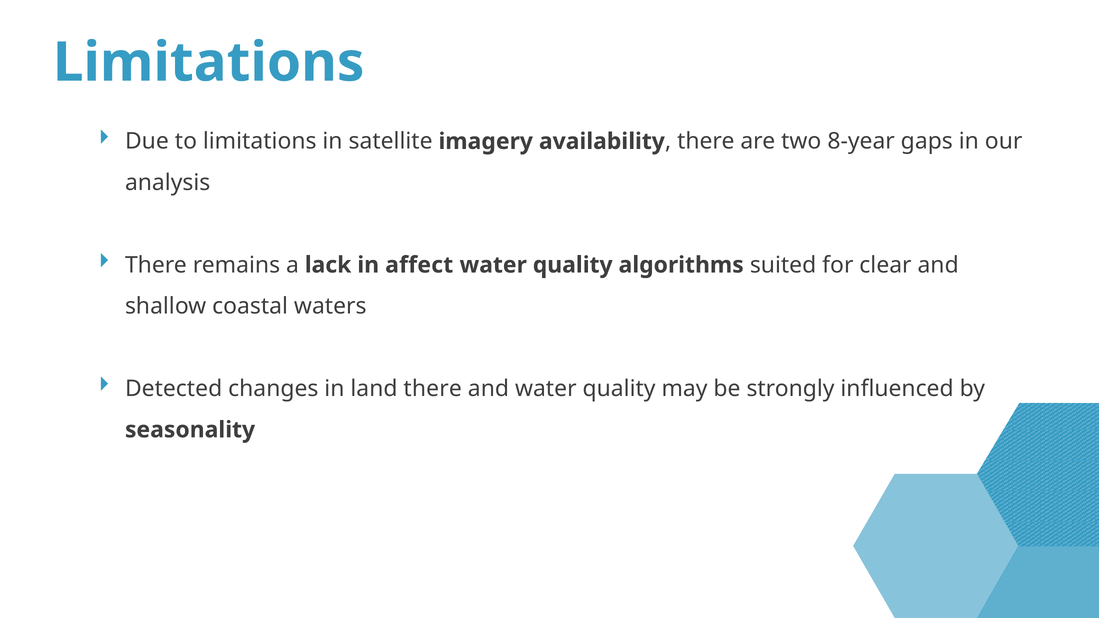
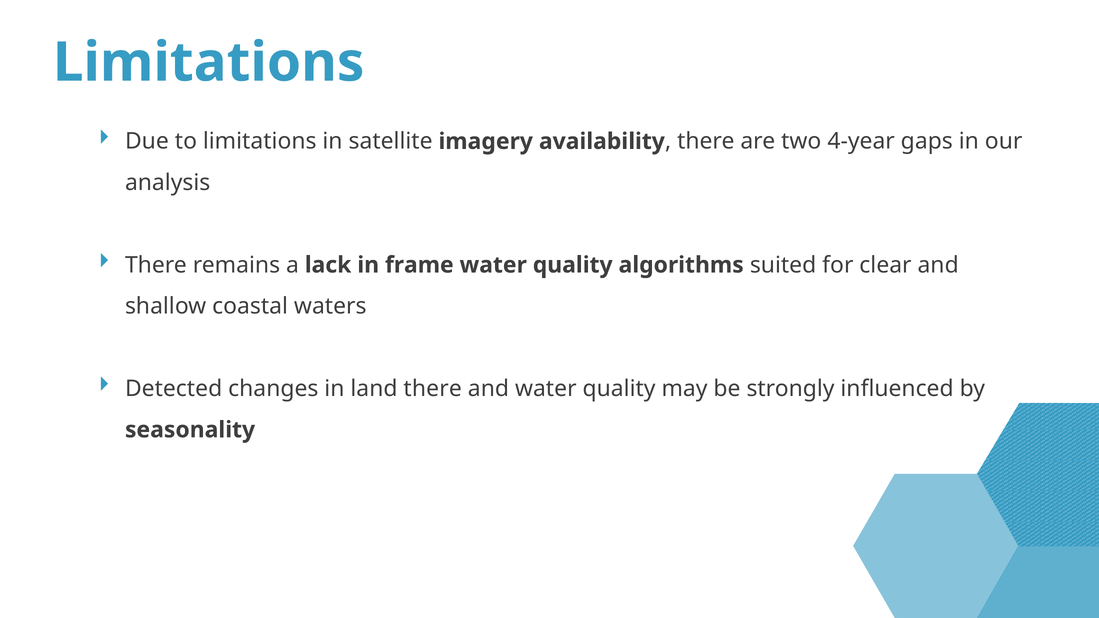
8-year: 8-year -> 4-year (861, 141)
affect: affect -> frame (419, 265)
